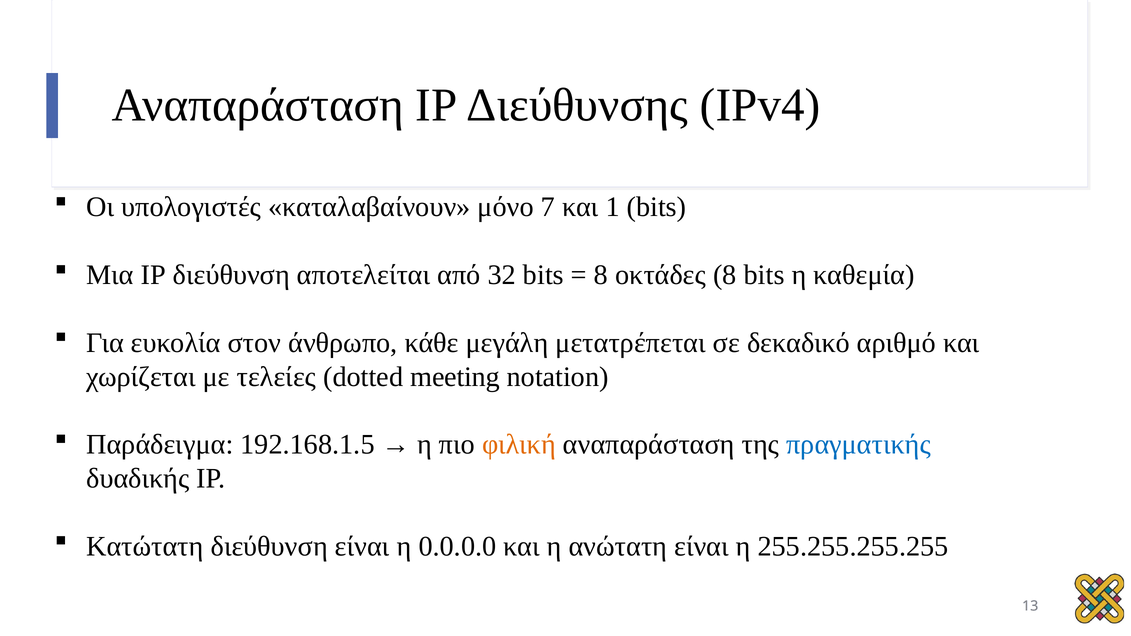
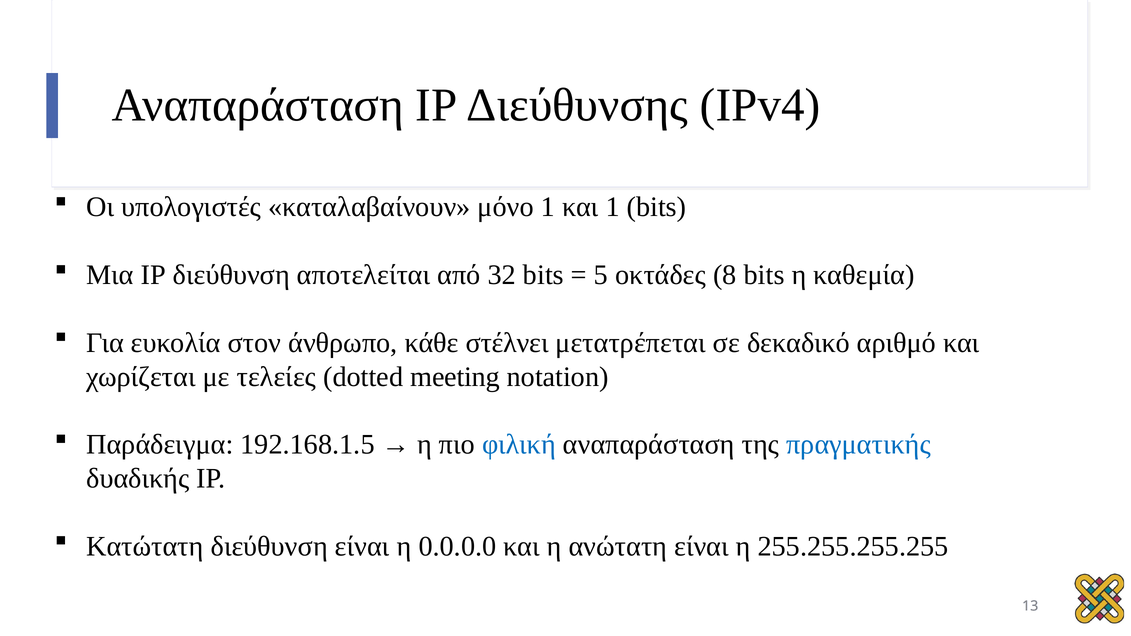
μόνο 7: 7 -> 1 (548, 207)
8: 8 -> 5 (601, 275)
μεγάλη: μεγάλη -> στέλνει (507, 343)
φιλική colour: orange -> blue (519, 445)
